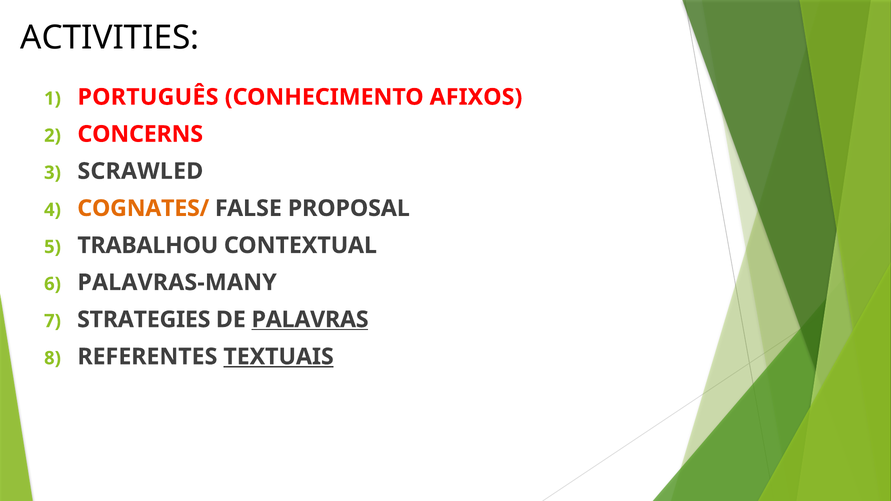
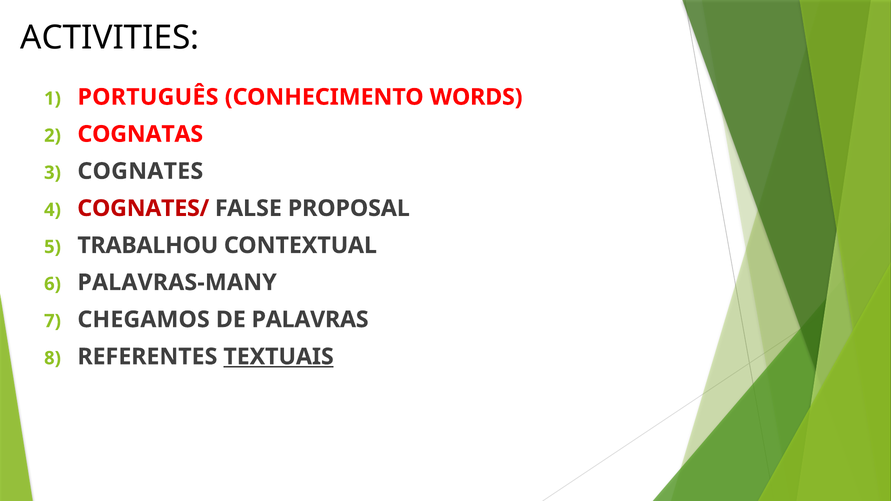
AFIXOS: AFIXOS -> WORDS (476, 97)
CONCERNS: CONCERNS -> COGNATAS (140, 134)
SCRAWLED: SCRAWLED -> COGNATES (140, 171)
COGNATES/ colour: orange -> red (143, 208)
STRATEGIES: STRATEGIES -> CHEGAMOS (144, 320)
PALAVRAS underline: present -> none (310, 320)
